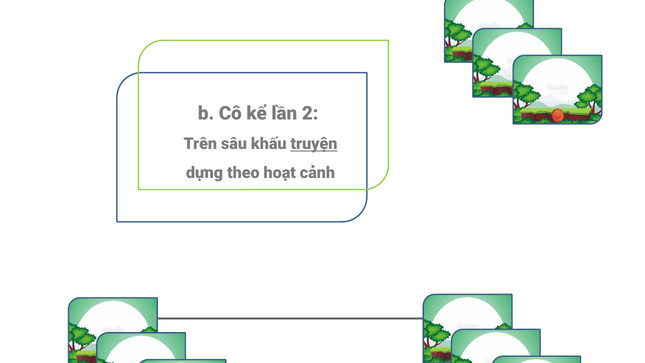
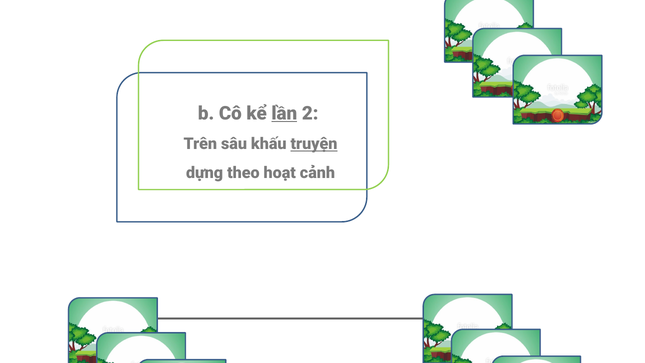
lần underline: none -> present (284, 114)
